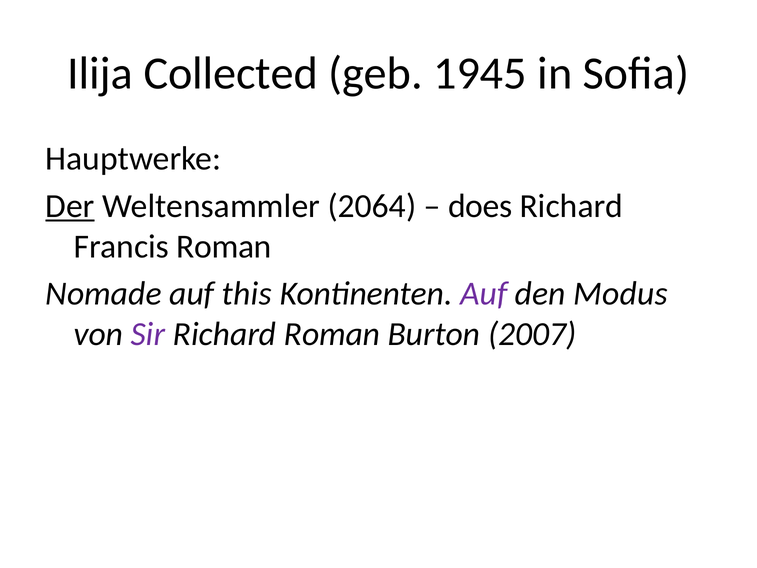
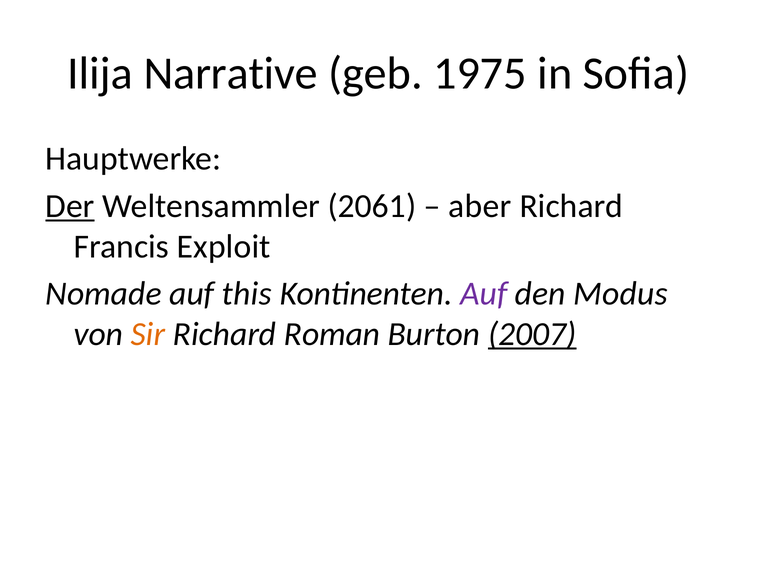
Collected: Collected -> Narrative (231, 73)
1945: 1945 -> 1975 (480, 73)
2064: 2064 -> 2061 (372, 206)
does: does -> aber (480, 206)
Francis Roman: Roman -> Exploit (224, 246)
Sir colour: purple -> orange (148, 334)
2007 underline: none -> present (532, 334)
